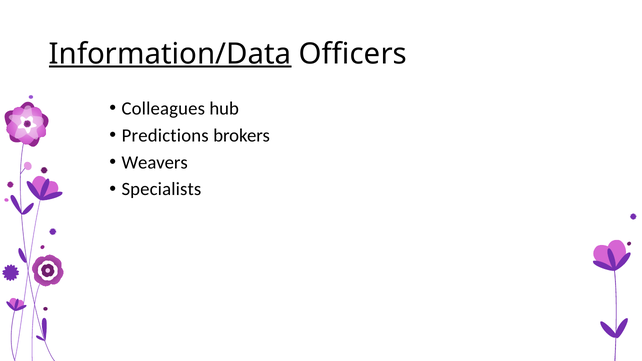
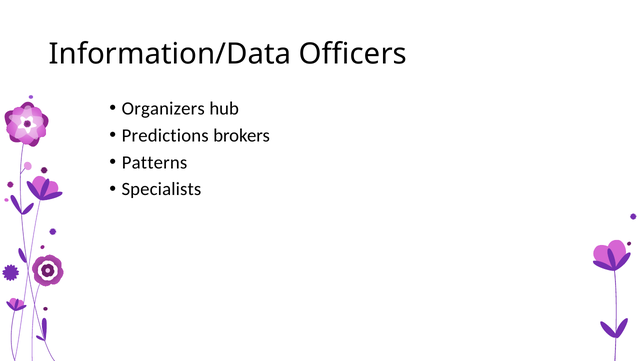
Information/Data underline: present -> none (170, 54)
Colleagues: Colleagues -> Organizers (163, 109)
Weavers: Weavers -> Patterns (155, 162)
